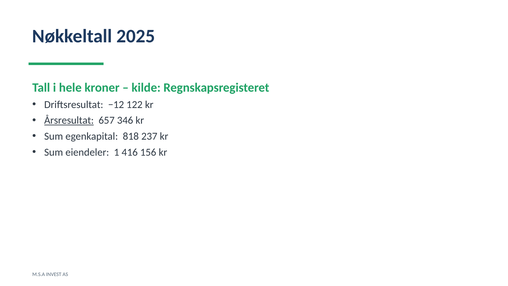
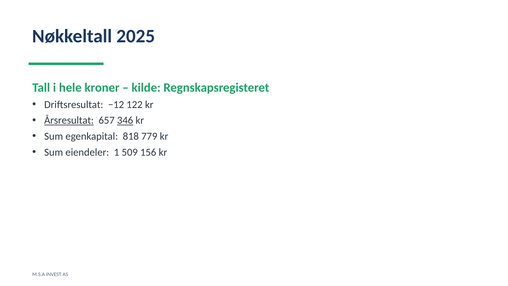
346 underline: none -> present (125, 120)
237: 237 -> 779 (149, 136)
416: 416 -> 509 (130, 152)
